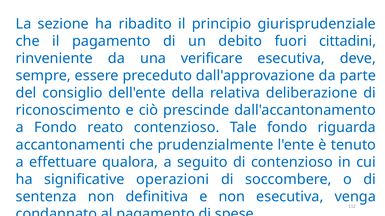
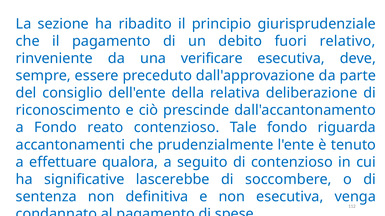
cittadini: cittadini -> relativo (348, 41)
operazioni: operazioni -> lascerebbe (173, 180)
